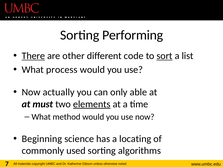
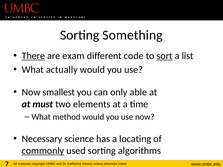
Performing: Performing -> Something (133, 35)
other: other -> exam (74, 56)
process: process -> actually (62, 70)
actually: actually -> smallest (59, 92)
elements underline: present -> none (92, 104)
Beginning: Beginning -> Necessary (42, 139)
commonly underline: none -> present (43, 151)
